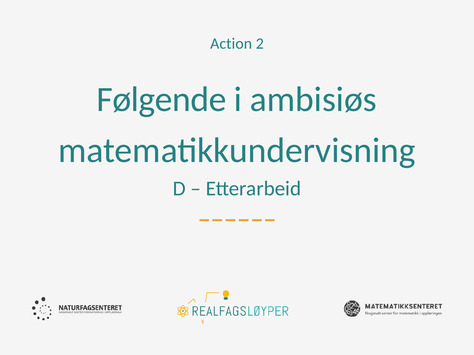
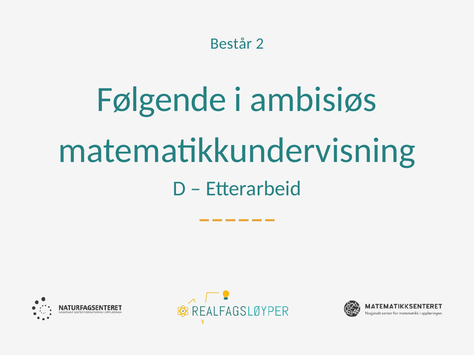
Action: Action -> Består (231, 44)
